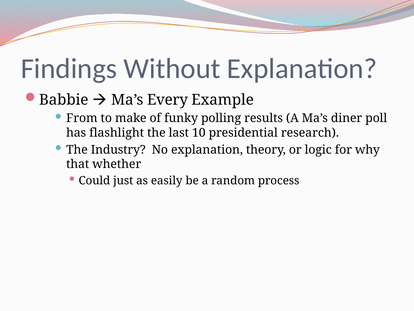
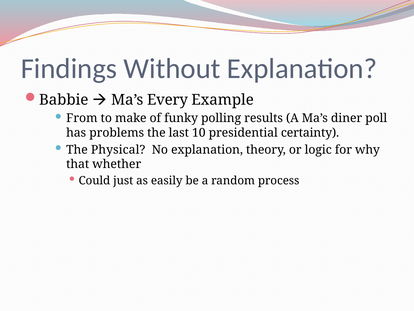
flashlight: flashlight -> problems (117, 133)
research: research -> certainty (310, 133)
Industry: Industry -> Physical (118, 150)
